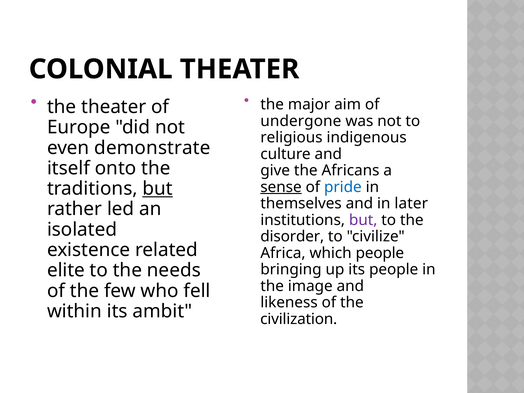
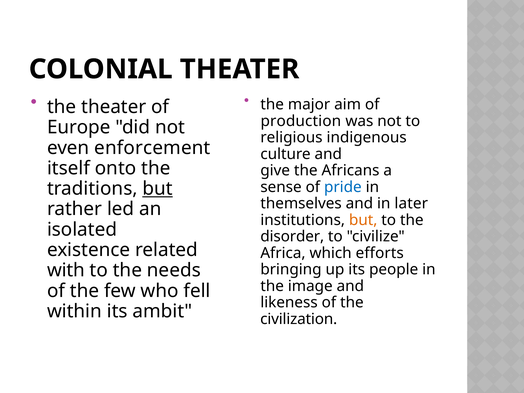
undergone: undergone -> production (301, 121)
demonstrate: demonstrate -> enforcement (152, 148)
sense underline: present -> none (281, 187)
but colour: purple -> orange (363, 220)
which people: people -> efforts (380, 253)
elite: elite -> with (66, 270)
